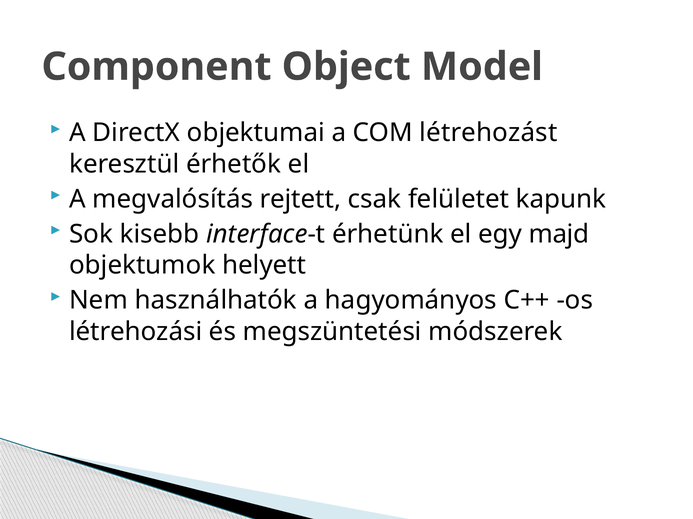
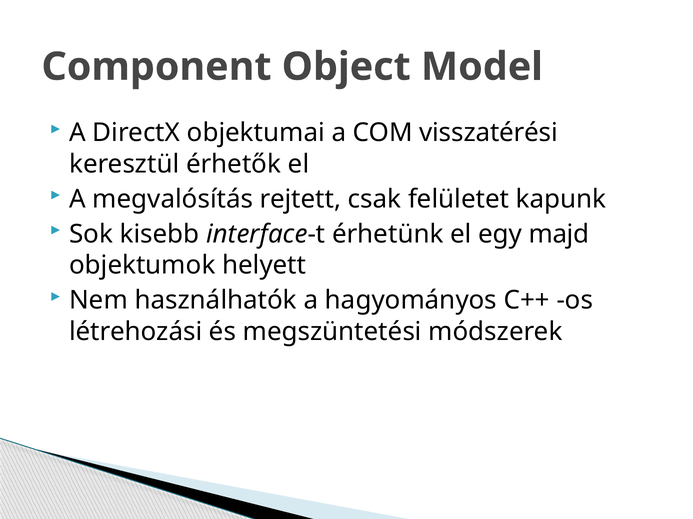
létrehozást: létrehozást -> visszatérési (489, 133)
